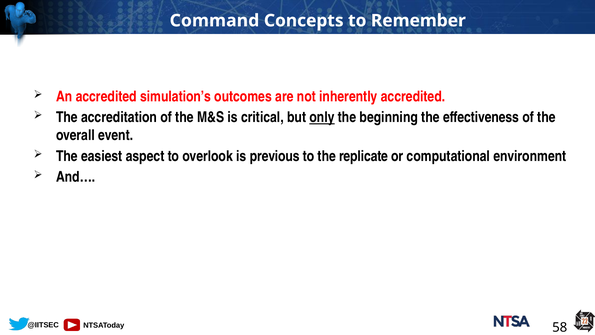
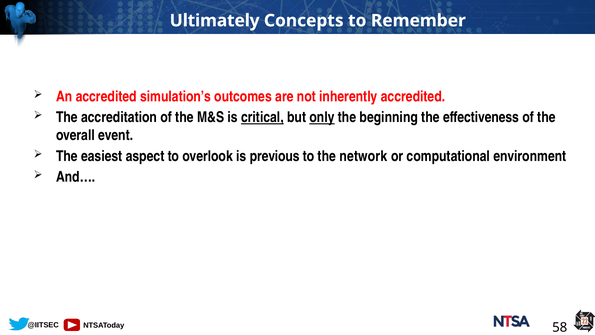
Command: Command -> Ultimately (215, 21)
critical underline: none -> present (262, 117)
replicate: replicate -> network (363, 156)
